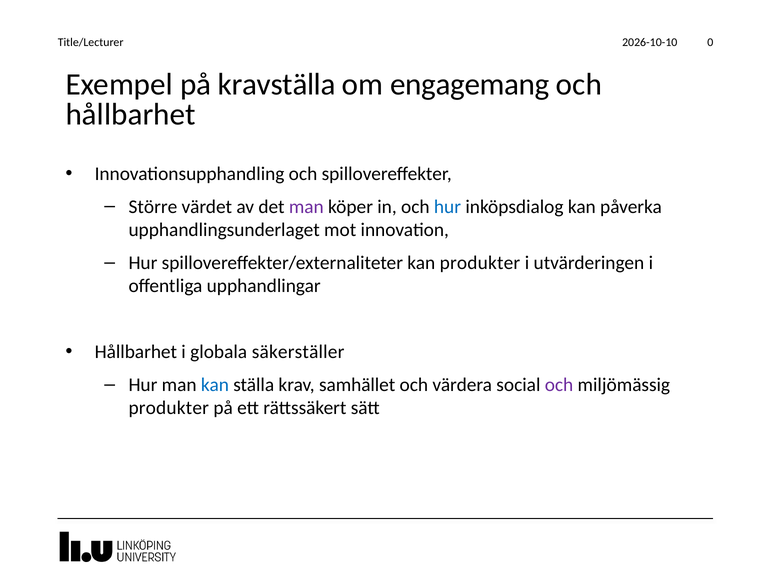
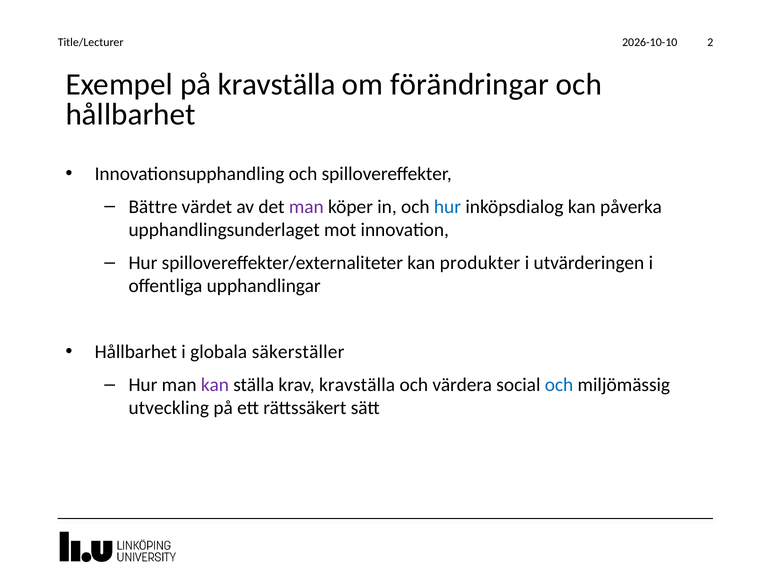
0: 0 -> 2 (710, 42)
engagemang: engagemang -> förändringar (470, 85)
Större: Större -> Bättre (153, 206)
kan colour: blue -> purple (215, 385)
krav samhället: samhället -> kravställa (357, 385)
och colour: purple -> blue (559, 385)
produkter: produkter -> utveckling (169, 408)
